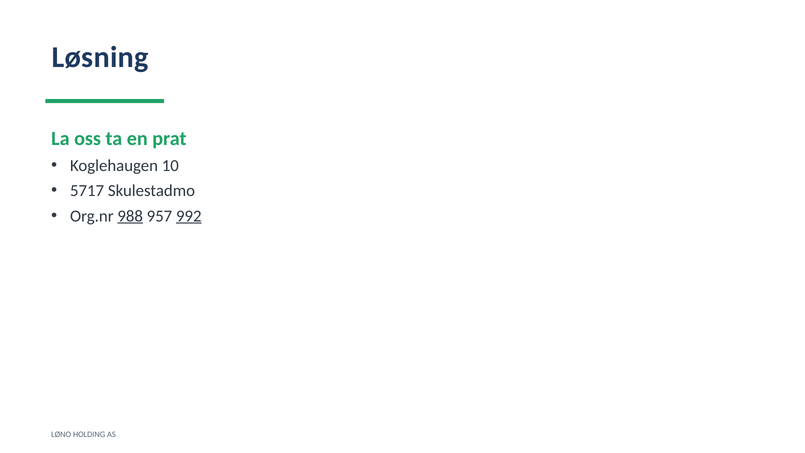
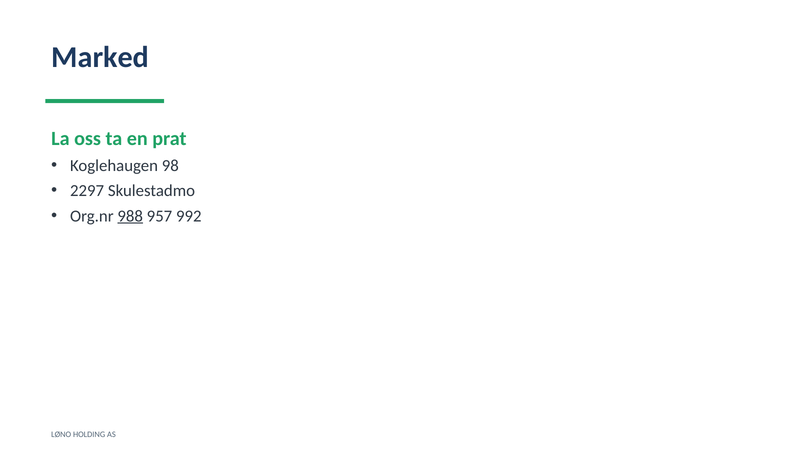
Løsning: Løsning -> Marked (100, 57)
10: 10 -> 98 (170, 166)
5717: 5717 -> 2297 (87, 191)
992 underline: present -> none (189, 216)
